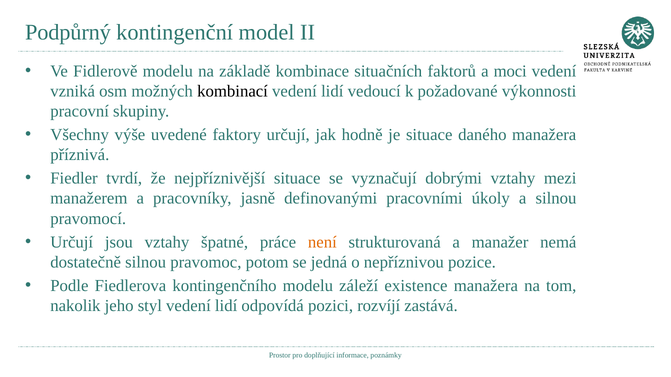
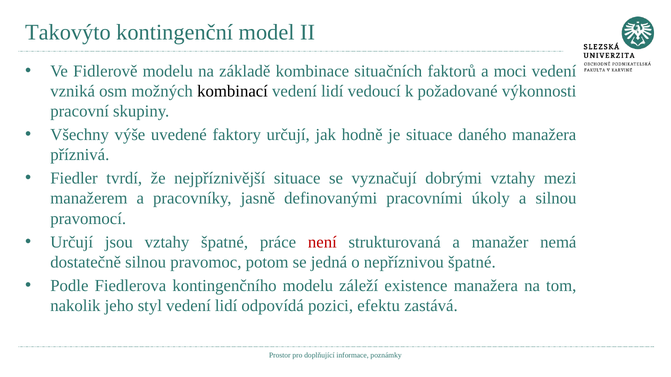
Podpůrný: Podpůrný -> Takovýto (68, 33)
není colour: orange -> red (322, 242)
nepříznivou pozice: pozice -> špatné (472, 262)
rozvíjí: rozvíjí -> efektu (379, 306)
